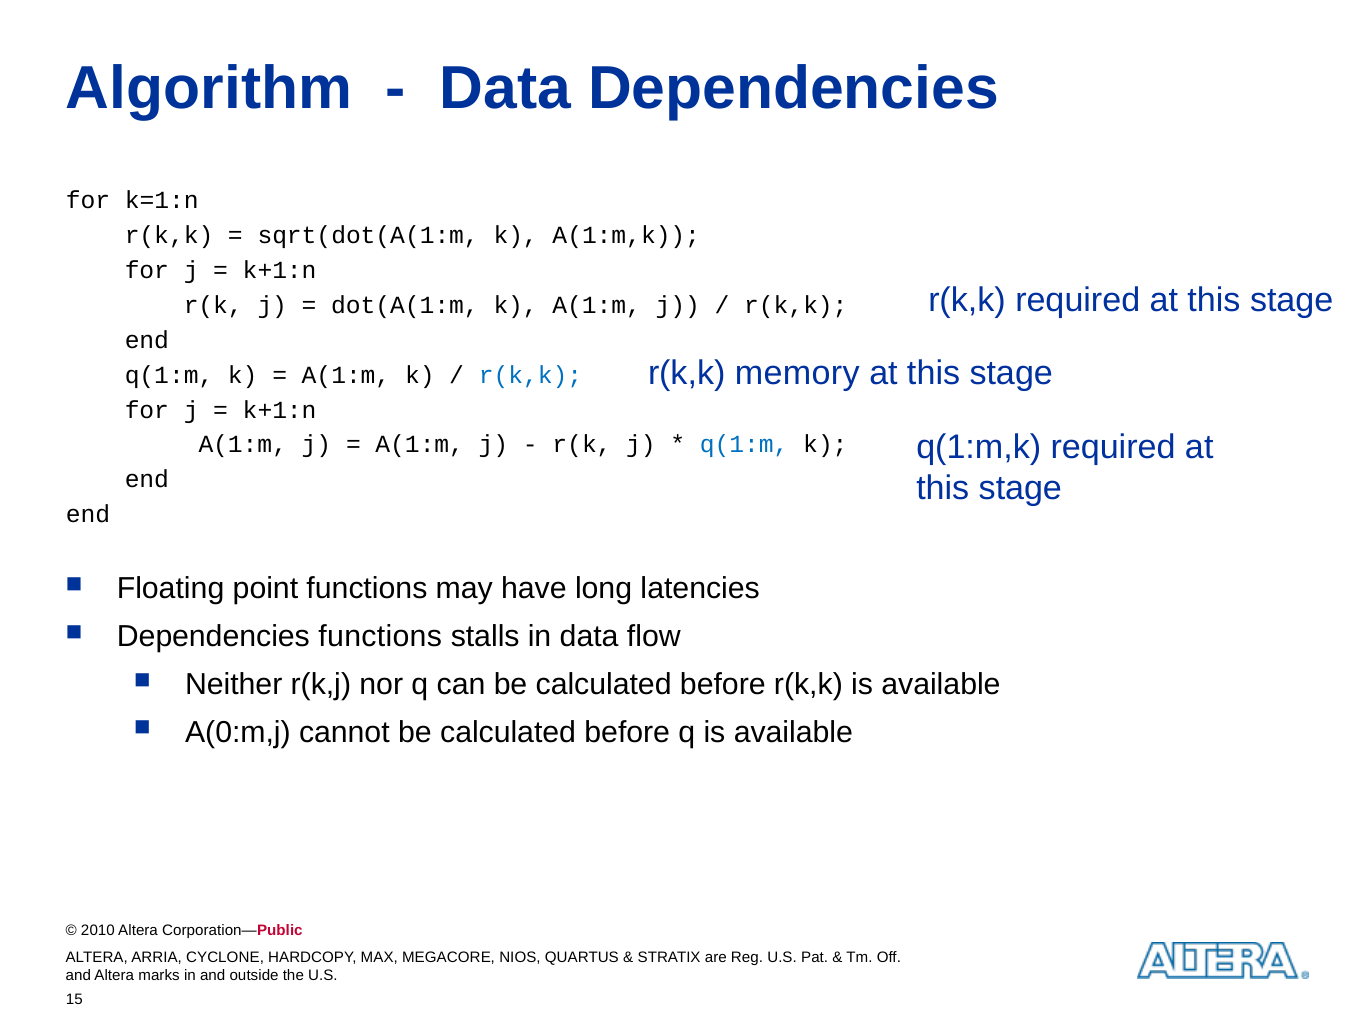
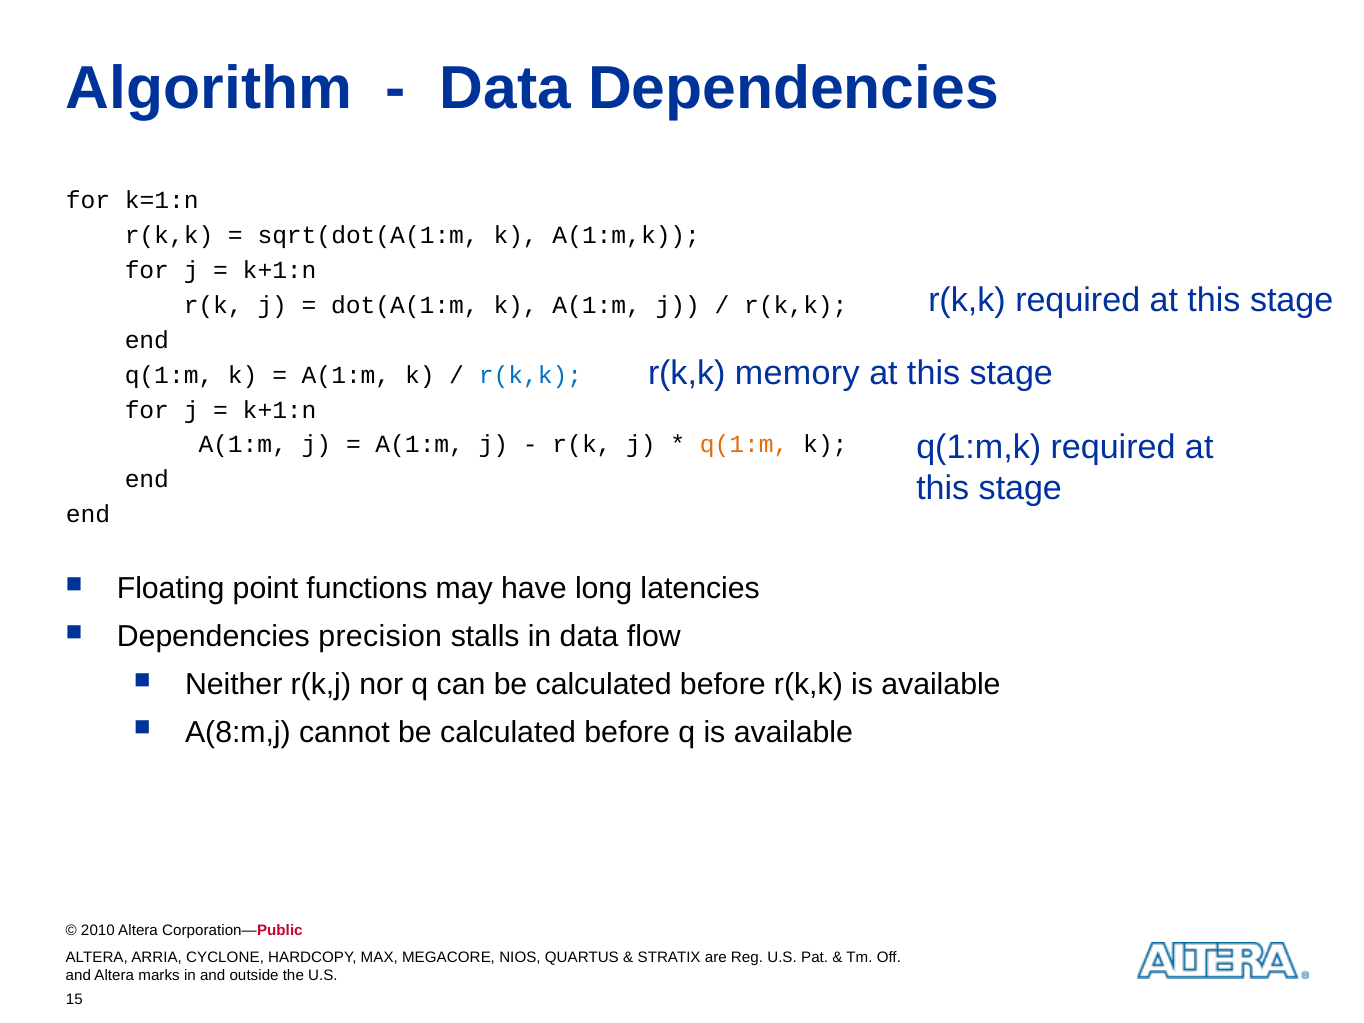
q(1:m colour: blue -> orange (744, 445)
Dependencies functions: functions -> precision (380, 636)
A(0:m,j: A(0:m,j -> A(8:m,j (238, 732)
